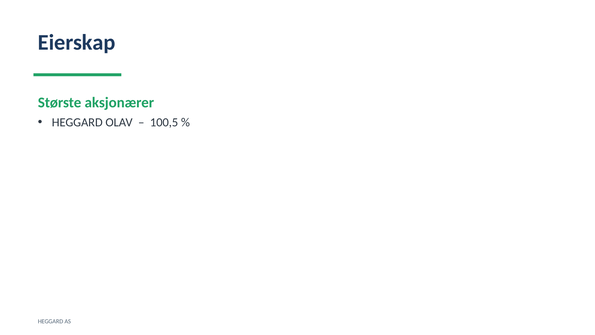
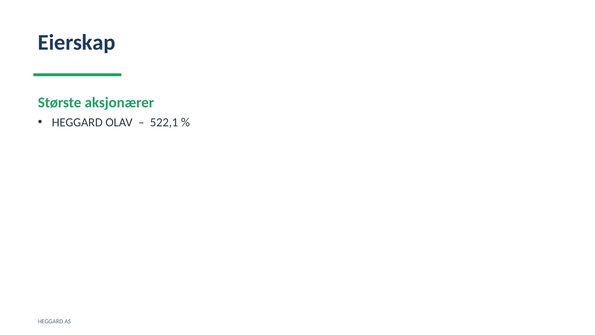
100,5: 100,5 -> 522,1 (164, 122)
